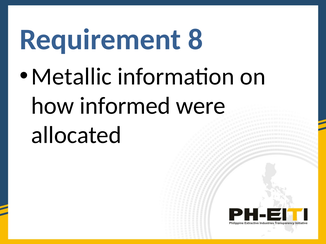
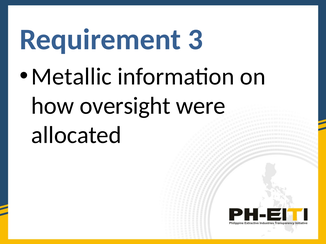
8: 8 -> 3 (195, 40)
informed: informed -> oversight (125, 106)
